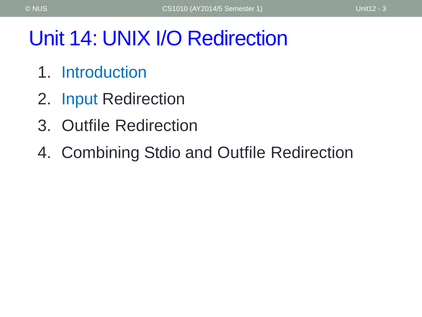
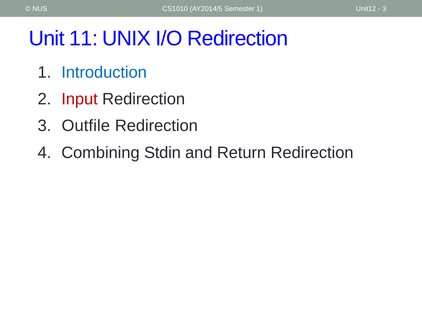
14: 14 -> 11 (83, 38)
Input colour: blue -> red (80, 99)
Stdio: Stdio -> Stdin (162, 152)
and Outfile: Outfile -> Return (242, 152)
